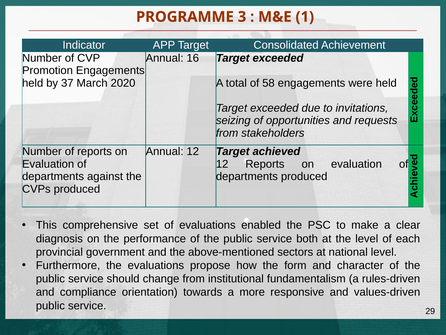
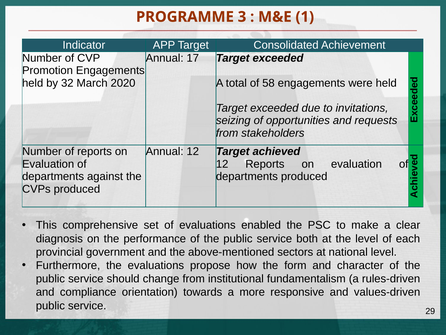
16: 16 -> 17 (193, 58)
37: 37 -> 32 (67, 83)
